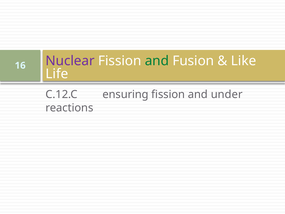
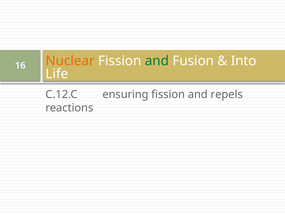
Nuclear colour: purple -> orange (70, 61)
Like: Like -> Into (244, 61)
under: under -> repels (227, 94)
